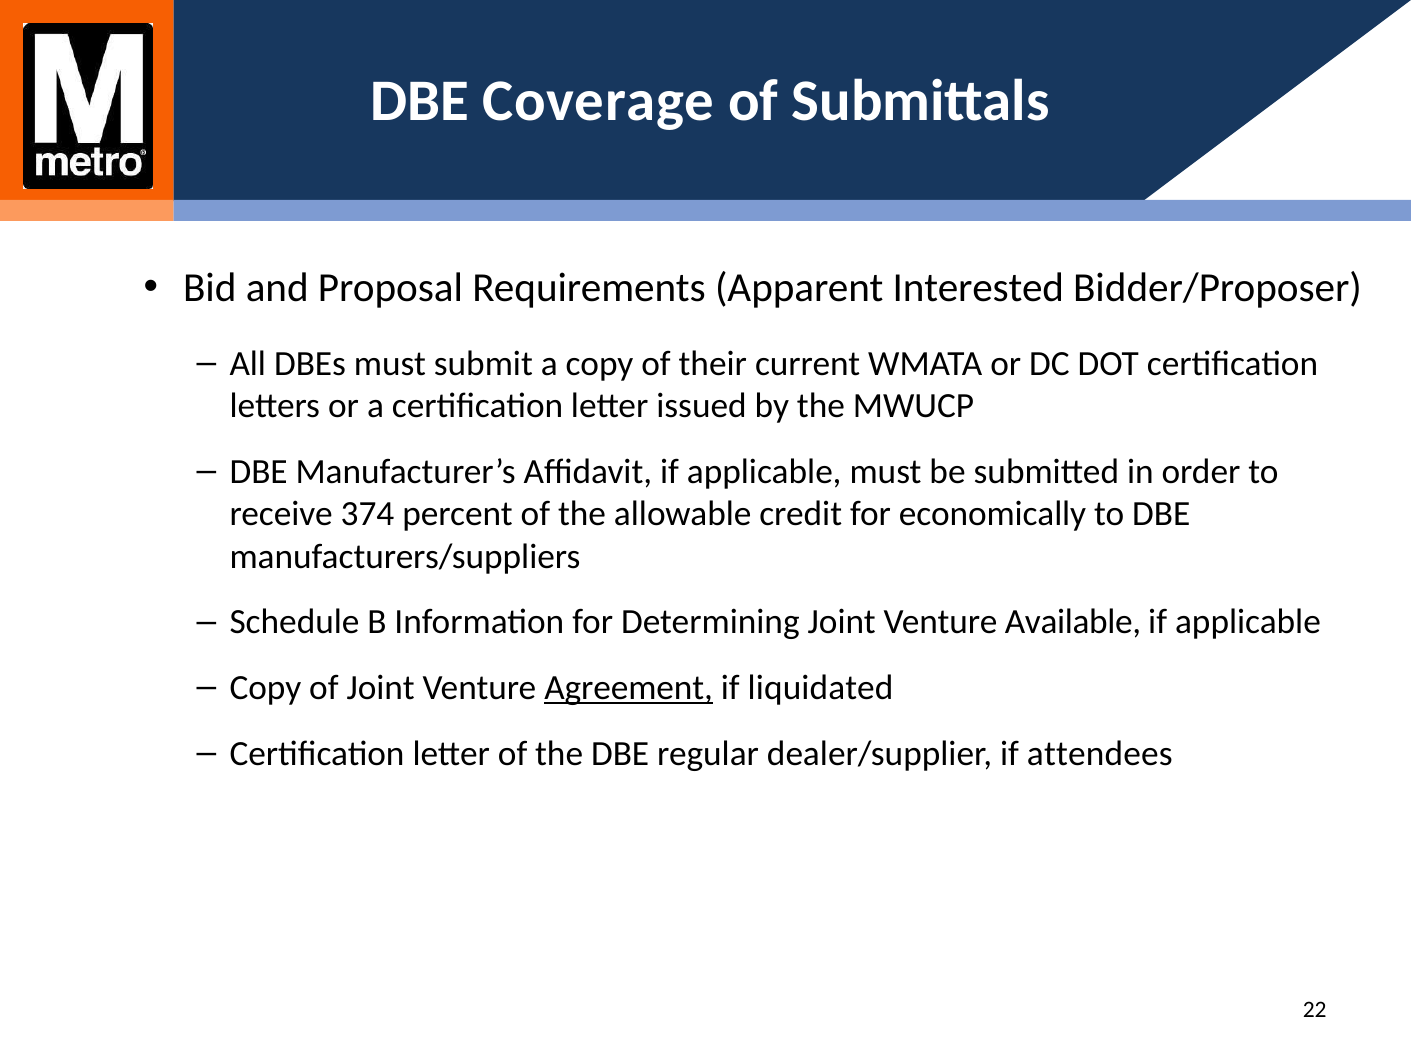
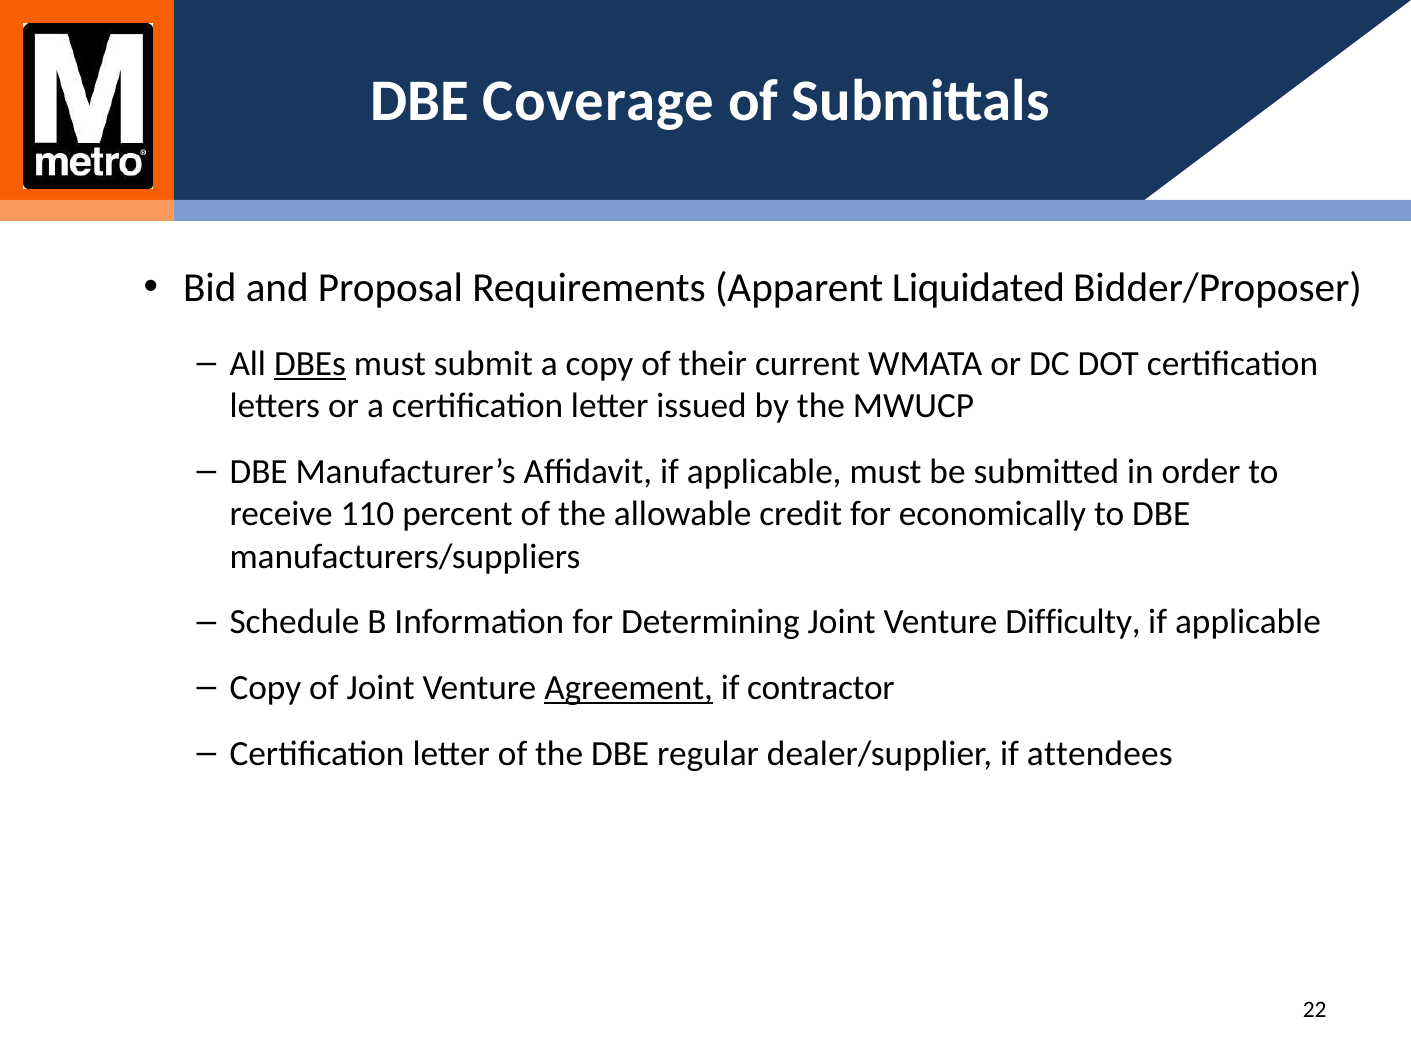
Interested: Interested -> Liquidated (978, 288)
DBEs underline: none -> present (310, 363)
374: 374 -> 110 (367, 514)
Available: Available -> Difficulty (1073, 622)
liquidated: liquidated -> contractor (821, 688)
